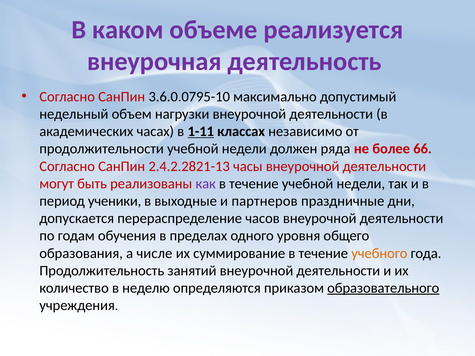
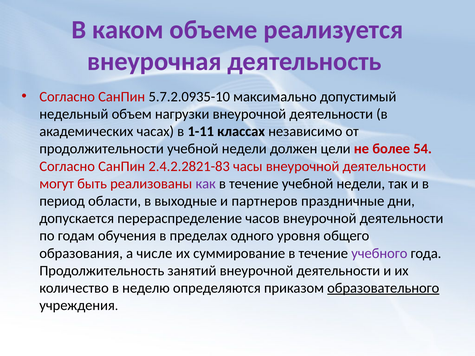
3.6.0.0795-10: 3.6.0.0795-10 -> 5.7.2.0935-10 (189, 97)
1-11 underline: present -> none (201, 132)
ряда: ряда -> цели (336, 149)
66: 66 -> 54 (423, 149)
2.4.2.2821-13: 2.4.2.2821-13 -> 2.4.2.2821-83 (189, 166)
ученики: ученики -> области (115, 201)
учебного colour: orange -> purple (379, 253)
